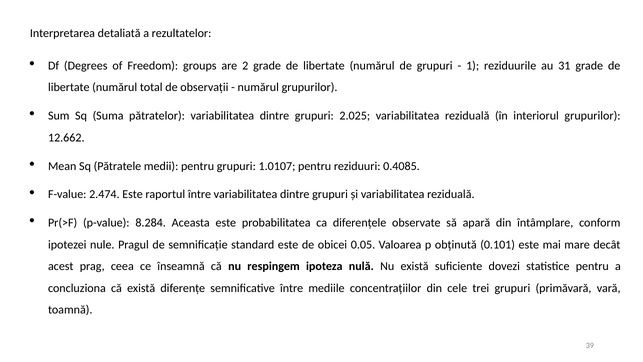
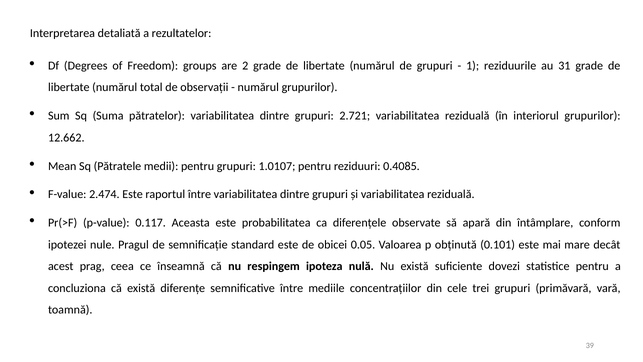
2.025: 2.025 -> 2.721 (355, 116)
8.284: 8.284 -> 0.117 (151, 223)
